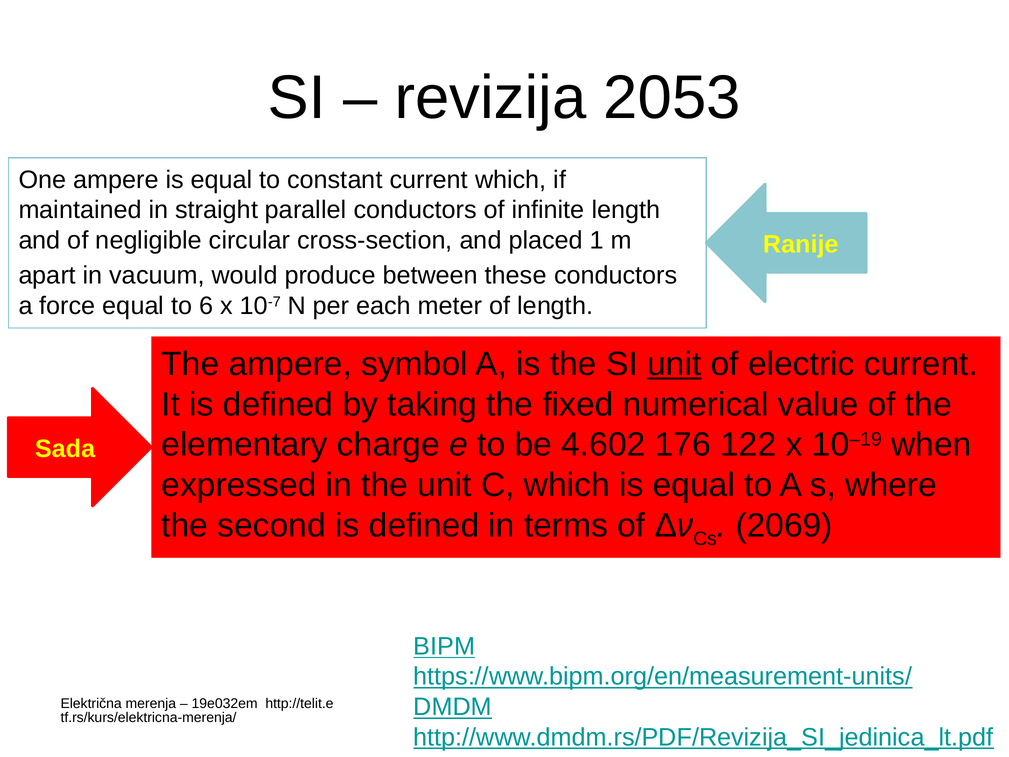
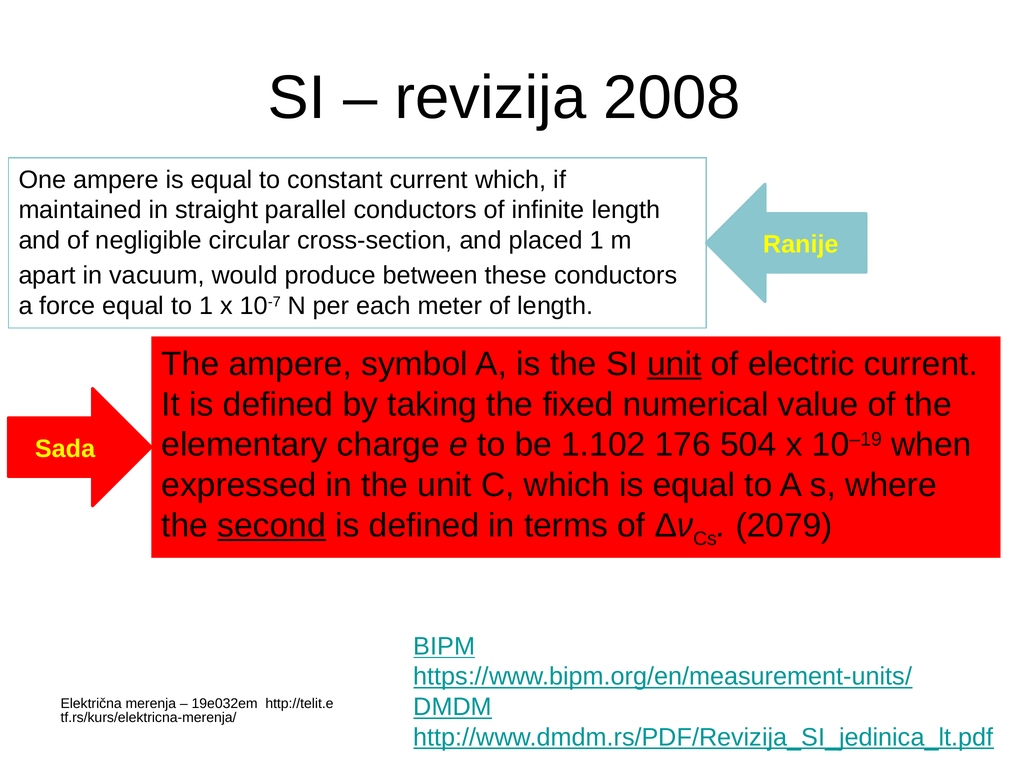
2053: 2053 -> 2008 (672, 98)
to 6: 6 -> 1 (206, 306)
4.602: 4.602 -> 1.102 (603, 445)
122: 122 -> 504 (748, 445)
second underline: none -> present (272, 525)
2069: 2069 -> 2079 (784, 525)
